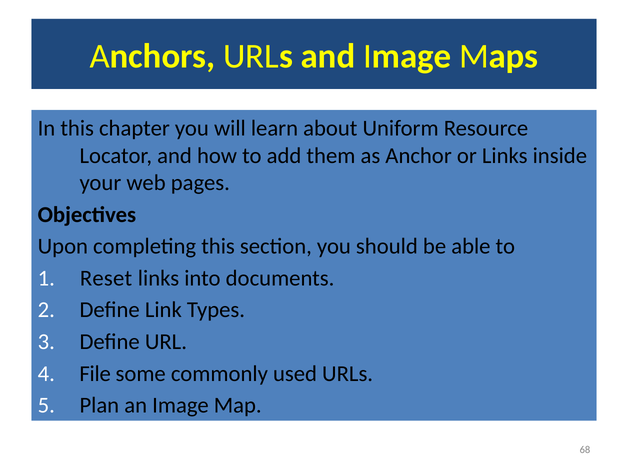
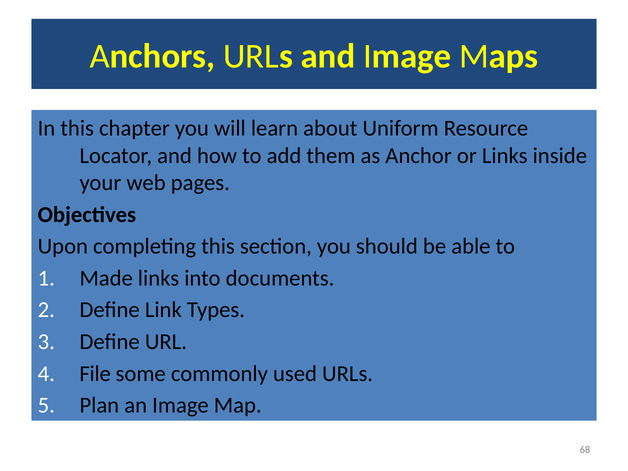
Reset: Reset -> Made (106, 278)
